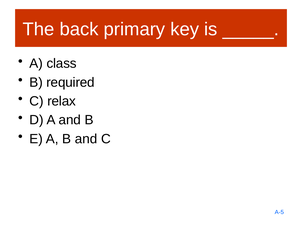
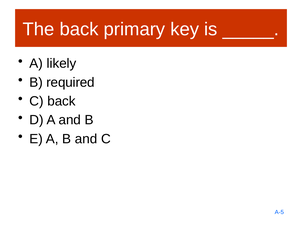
class: class -> likely (62, 63)
C relax: relax -> back (61, 101)
